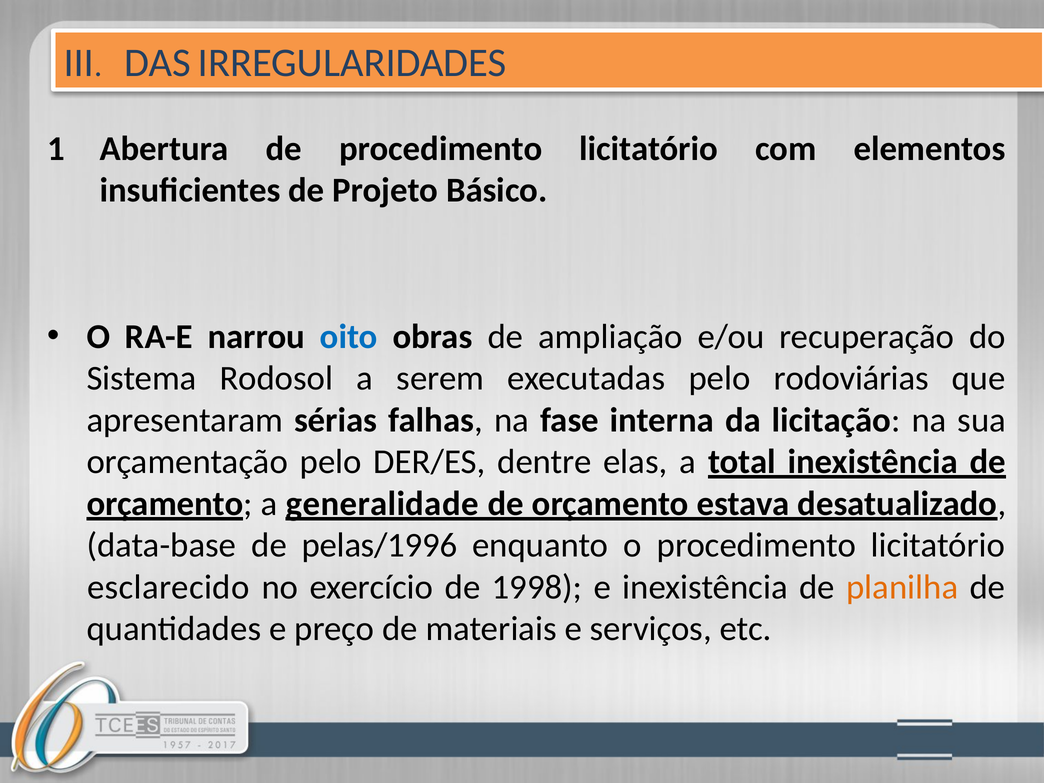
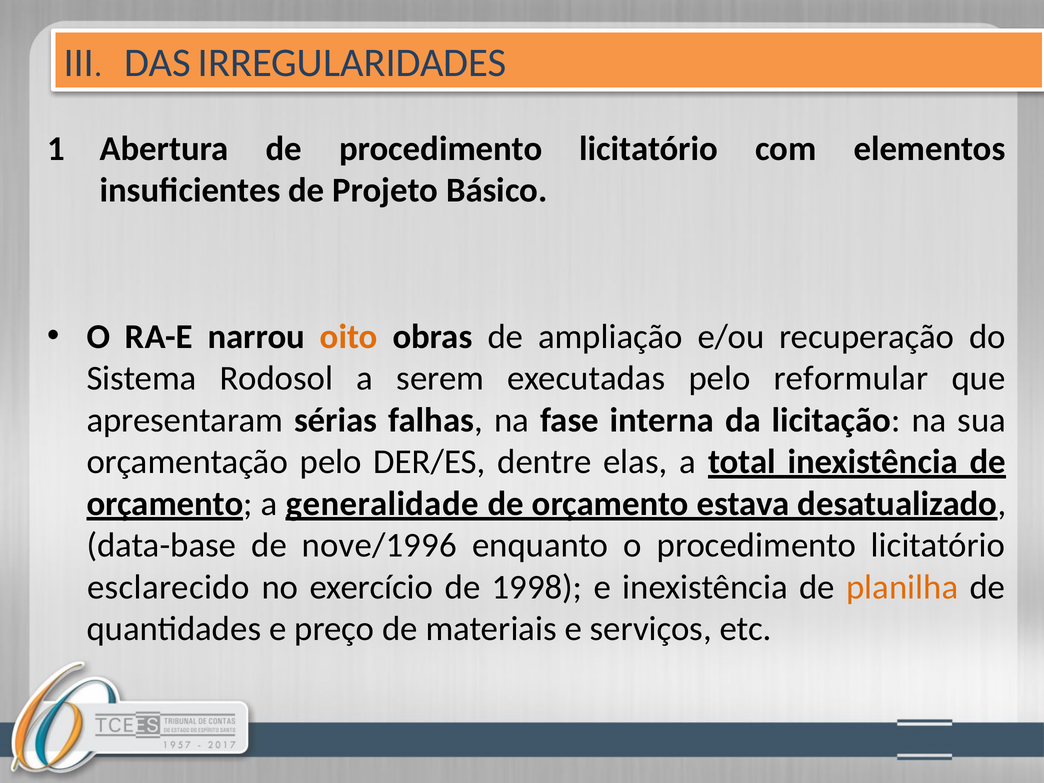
oito colour: blue -> orange (349, 337)
rodoviárias: rodoviárias -> reformular (851, 378)
pelas/1996: pelas/1996 -> nove/1996 (379, 545)
